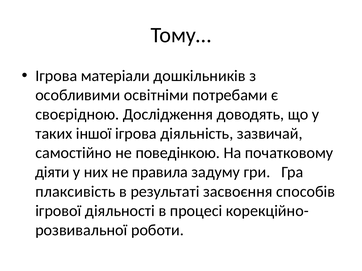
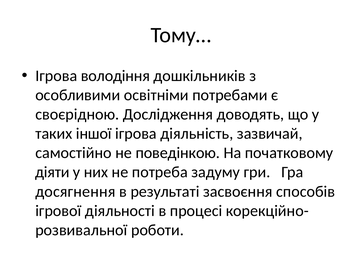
матеріали: матеріали -> володіння (115, 76)
правила: правила -> потреба (160, 172)
плаксивість: плаксивість -> досягнення (75, 192)
